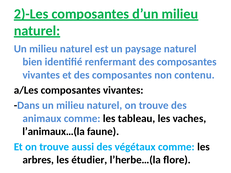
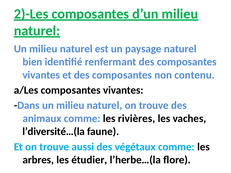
tableau: tableau -> rivières (137, 119)
l’animaux…(la: l’animaux…(la -> l’diversité…(la (54, 132)
